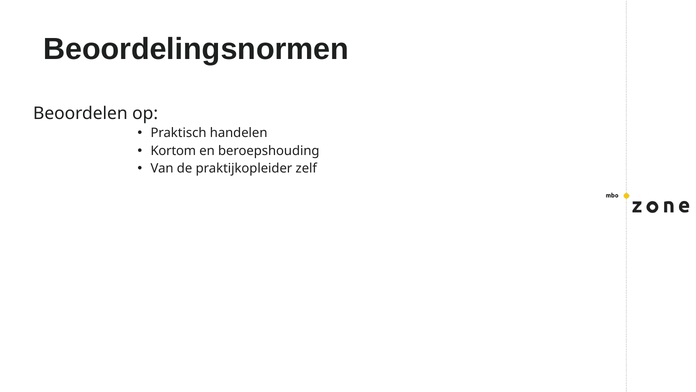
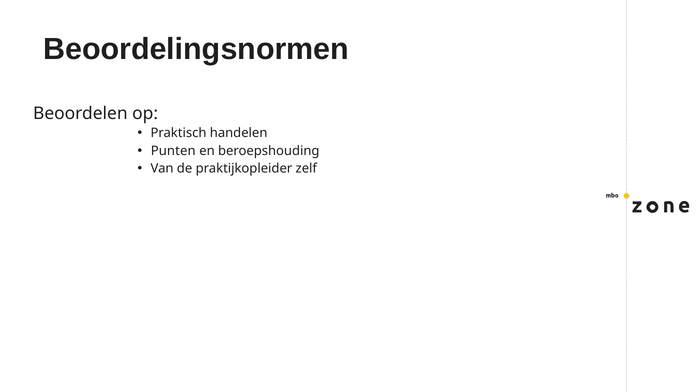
Kortom: Kortom -> Punten (173, 151)
